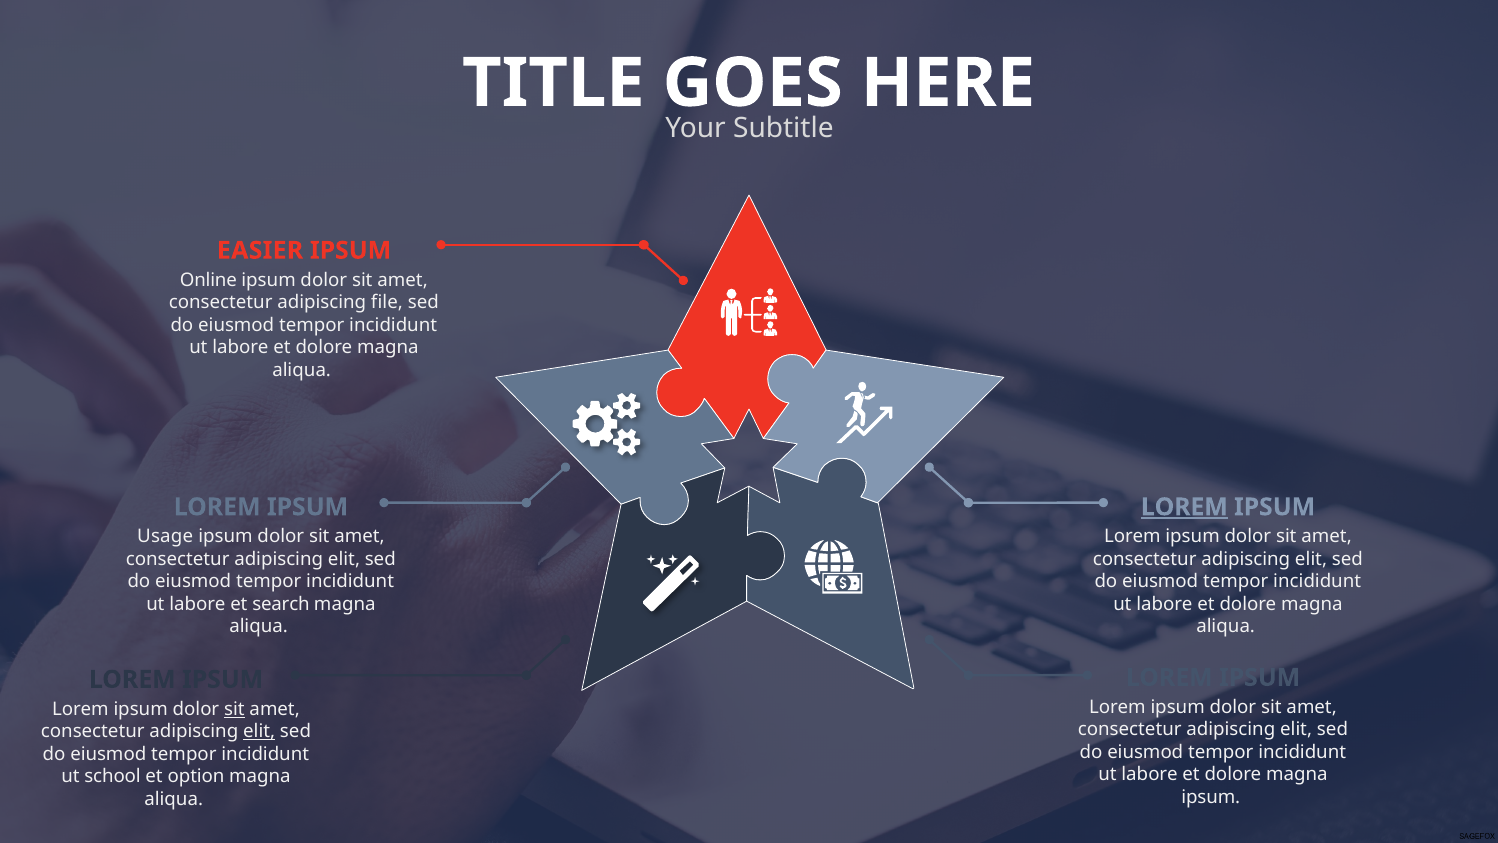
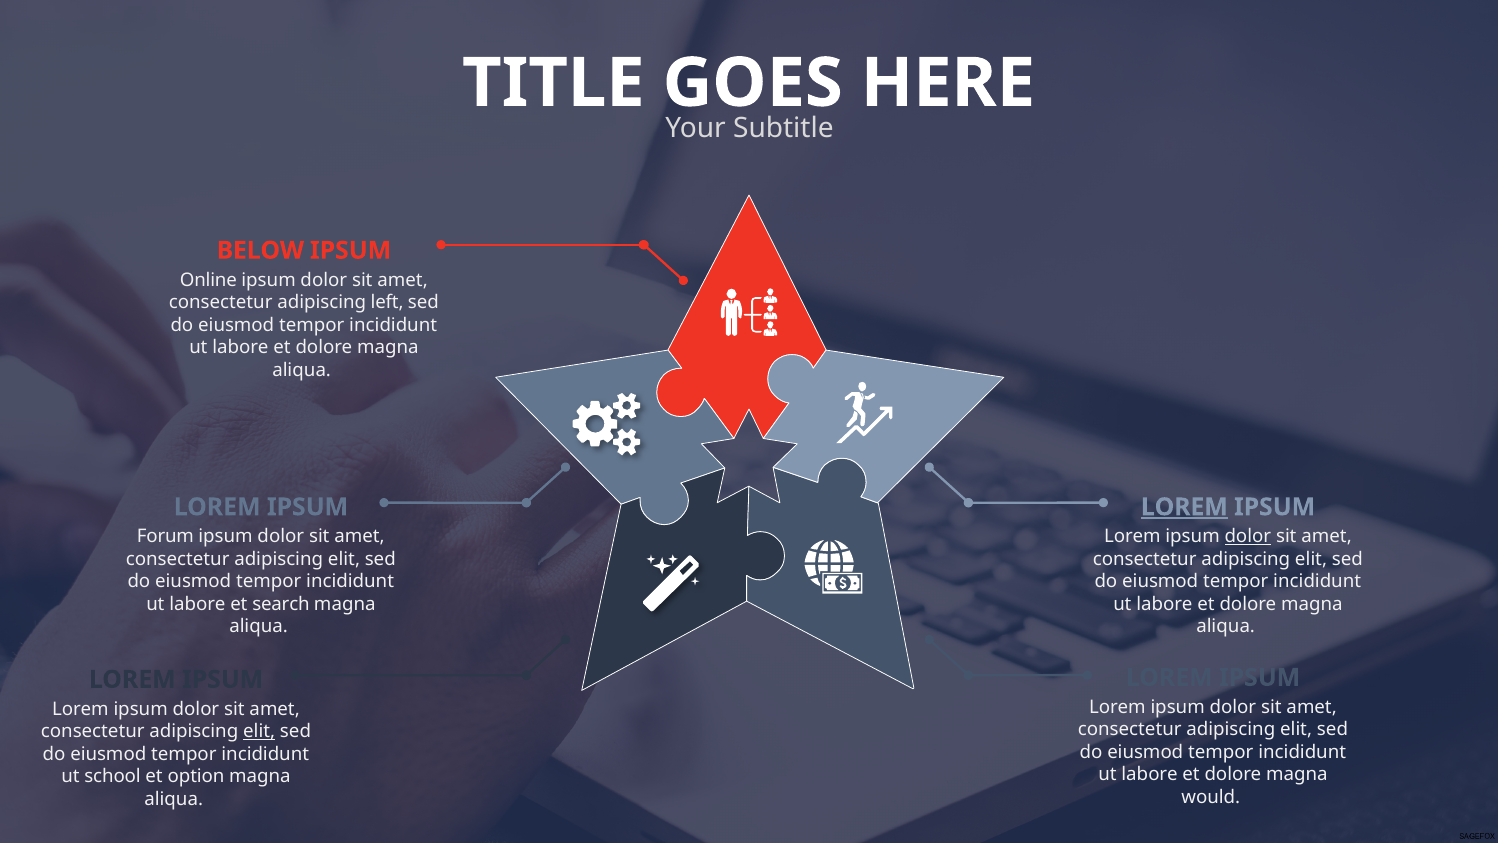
EASIER: EASIER -> BELOW (260, 250)
file: file -> left (387, 302)
Usage: Usage -> Forum (165, 536)
dolor underline: none -> present (1248, 536)
sit underline: present -> none (234, 709)
ipsum: ipsum -> would (1211, 797)
